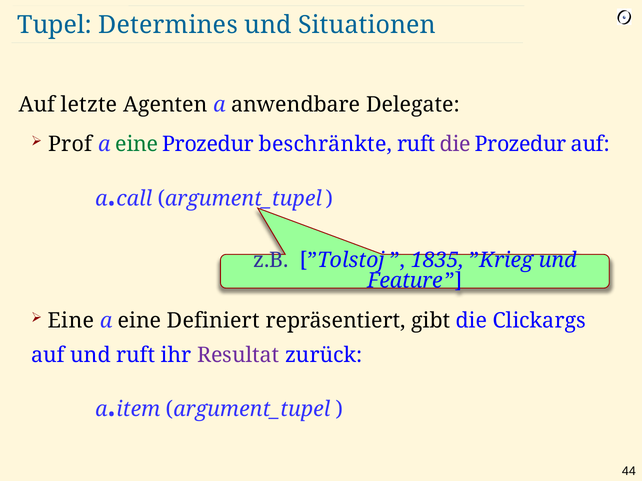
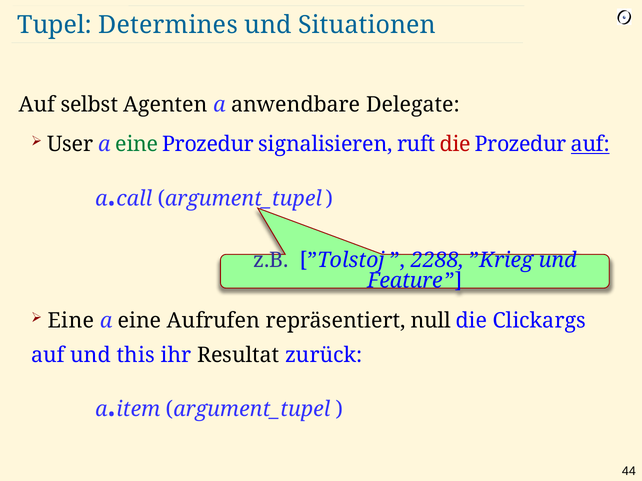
letzte: letzte -> selbst (89, 105)
Prof: Prof -> User (70, 144)
beschränkte: beschränkte -> signalisieren (326, 144)
die colour: purple -> red (455, 144)
auf underline: none -> present (590, 144)
1835: 1835 -> 2288 (437, 260)
Definiert: Definiert -> Aufrufen (213, 321)
gibt: gibt -> null (431, 321)
und ruft: ruft -> this (136, 355)
Resultat colour: purple -> black (238, 355)
